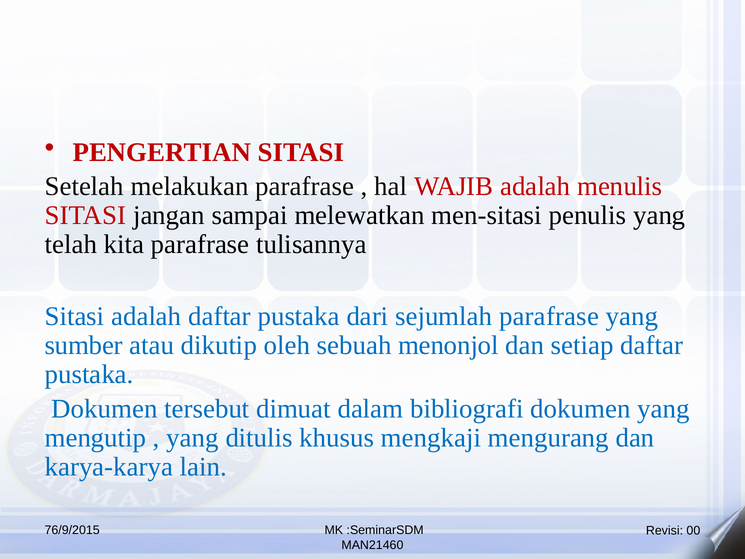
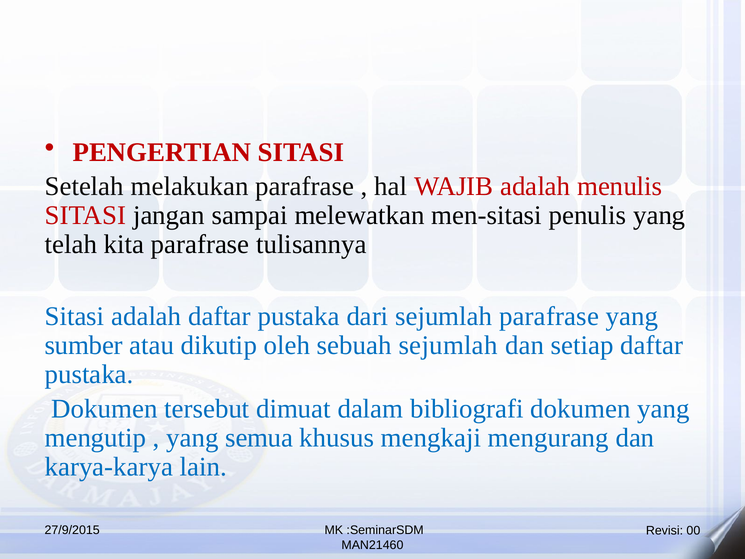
sebuah menonjol: menonjol -> sejumlah (448, 345)
ditulis: ditulis -> semua (259, 438)
76/9/2015: 76/9/2015 -> 27/9/2015 (72, 530)
